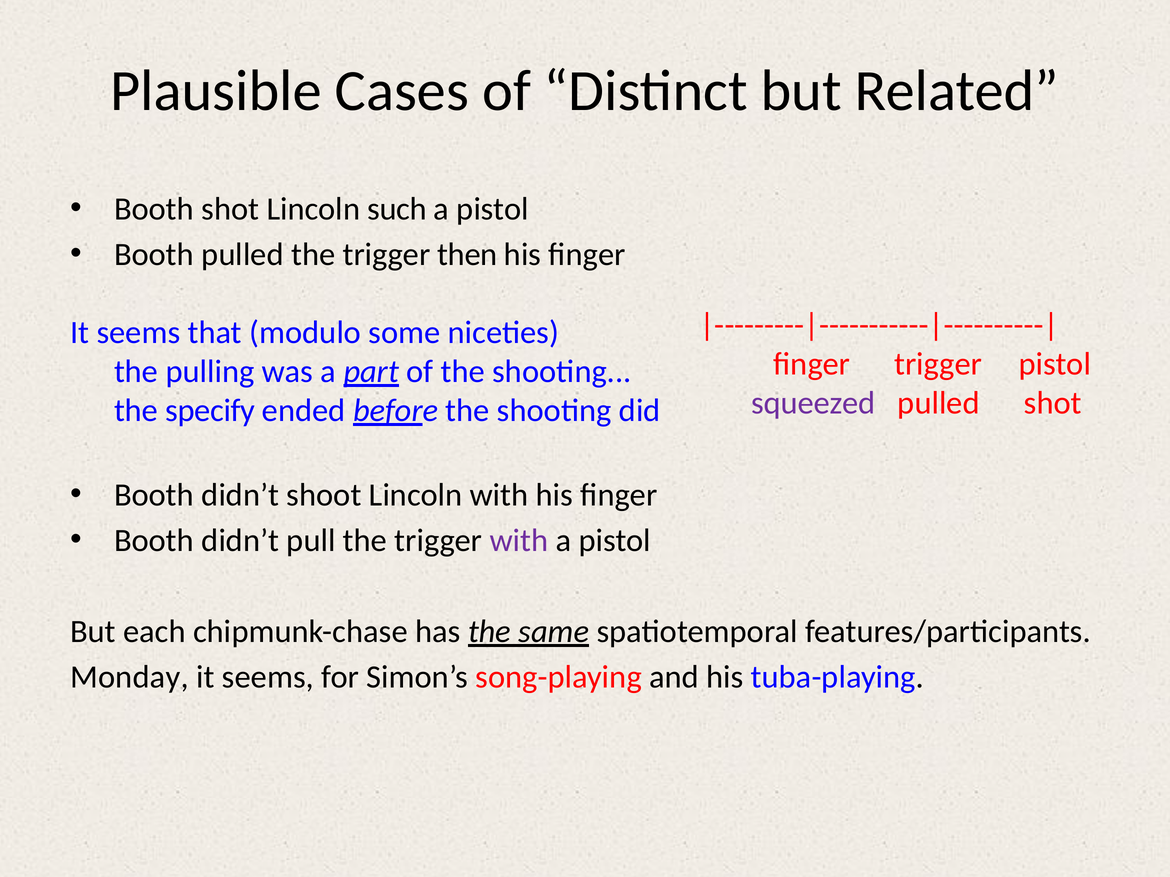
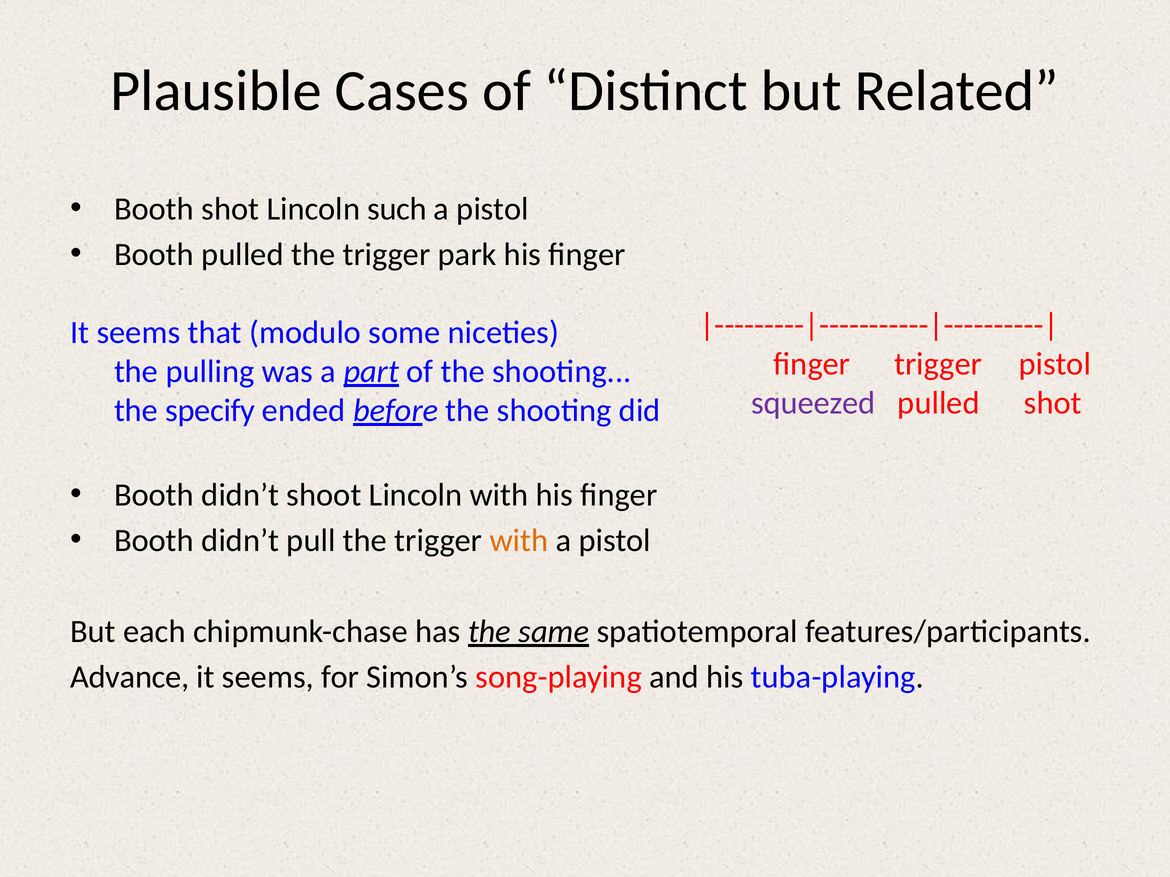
then: then -> park (467, 255)
with colour: purple -> orange (519, 541)
Monday: Monday -> Advance (130, 677)
